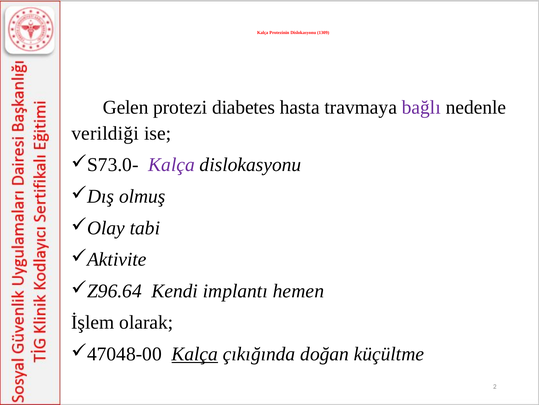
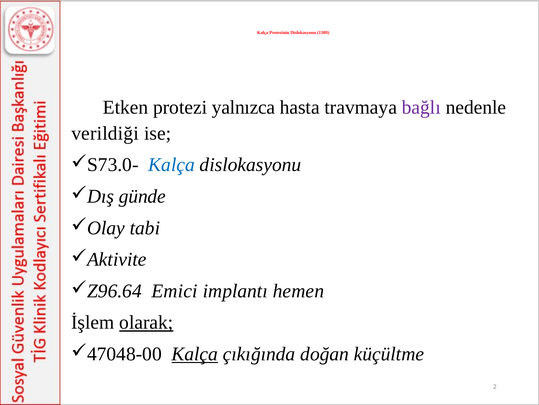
Gelen: Gelen -> Etken (126, 107)
diabetes: diabetes -> yalnızca (244, 107)
Kalça colour: purple -> blue (172, 165)
olmuş: olmuş -> günde (142, 196)
Kendi: Kendi -> Emici (175, 290)
olarak underline: none -> present (146, 322)
